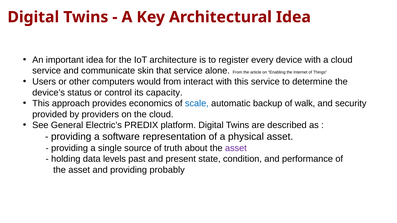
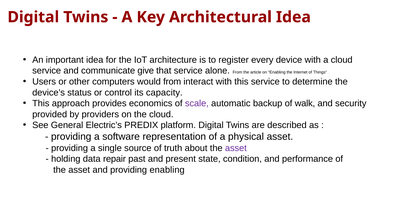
skin: skin -> give (146, 71)
scale colour: blue -> purple (197, 104)
levels: levels -> repair (114, 159)
providing probably: probably -> enabling (167, 170)
